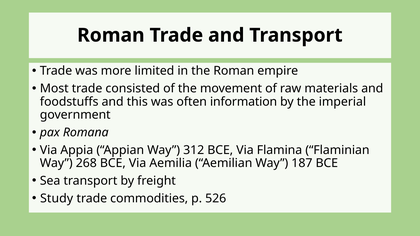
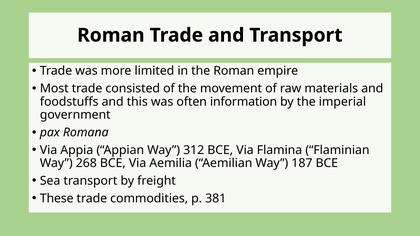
Study: Study -> These (57, 199)
526: 526 -> 381 (216, 199)
